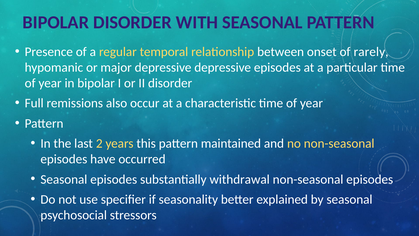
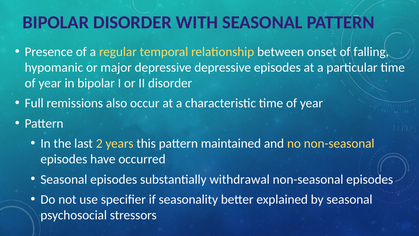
rarely: rarely -> falling (371, 52)
